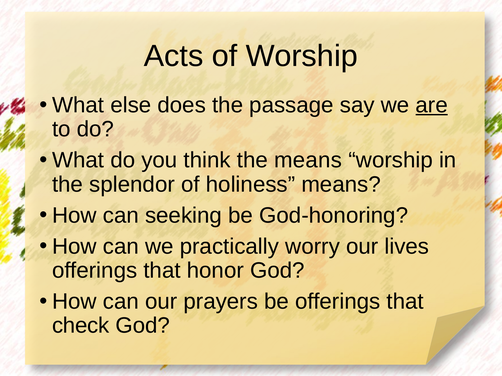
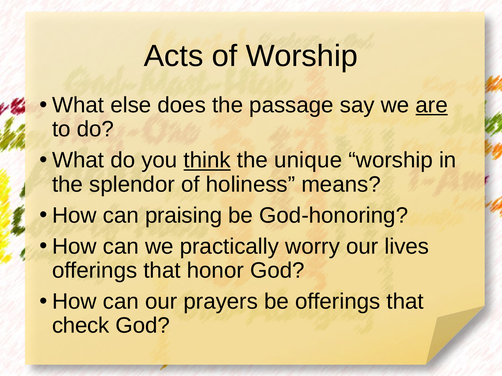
think underline: none -> present (207, 160)
the means: means -> unique (308, 160)
seeking: seeking -> praising (184, 216)
